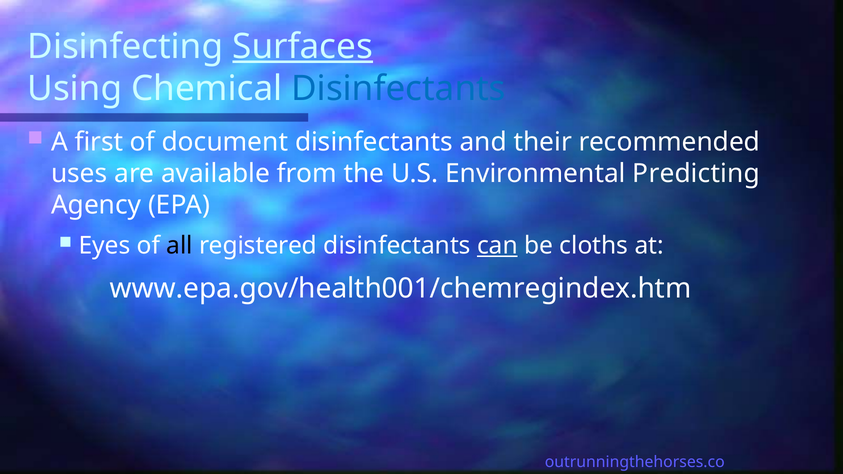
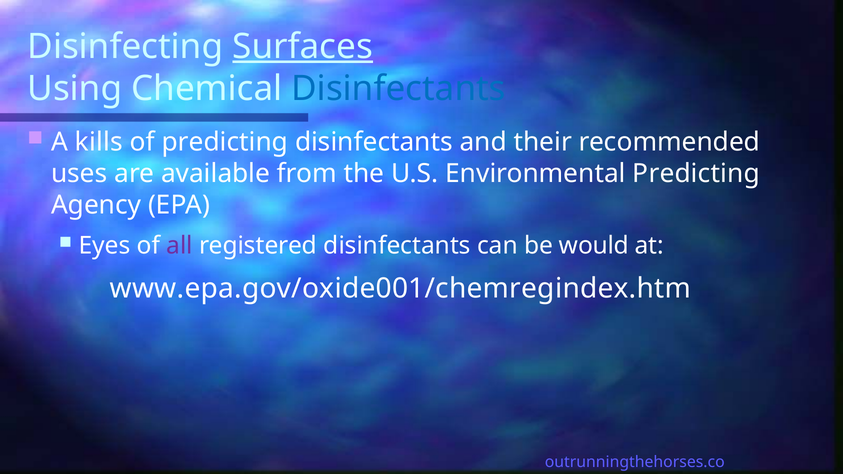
first: first -> kills (99, 142)
of document: document -> predicting (225, 142)
all colour: black -> purple (180, 246)
can underline: present -> none (497, 246)
cloths: cloths -> would (594, 246)
www.epa.gov/health001/chemregindex.htm: www.epa.gov/health001/chemregindex.htm -> www.epa.gov/oxide001/chemregindex.htm (400, 289)
